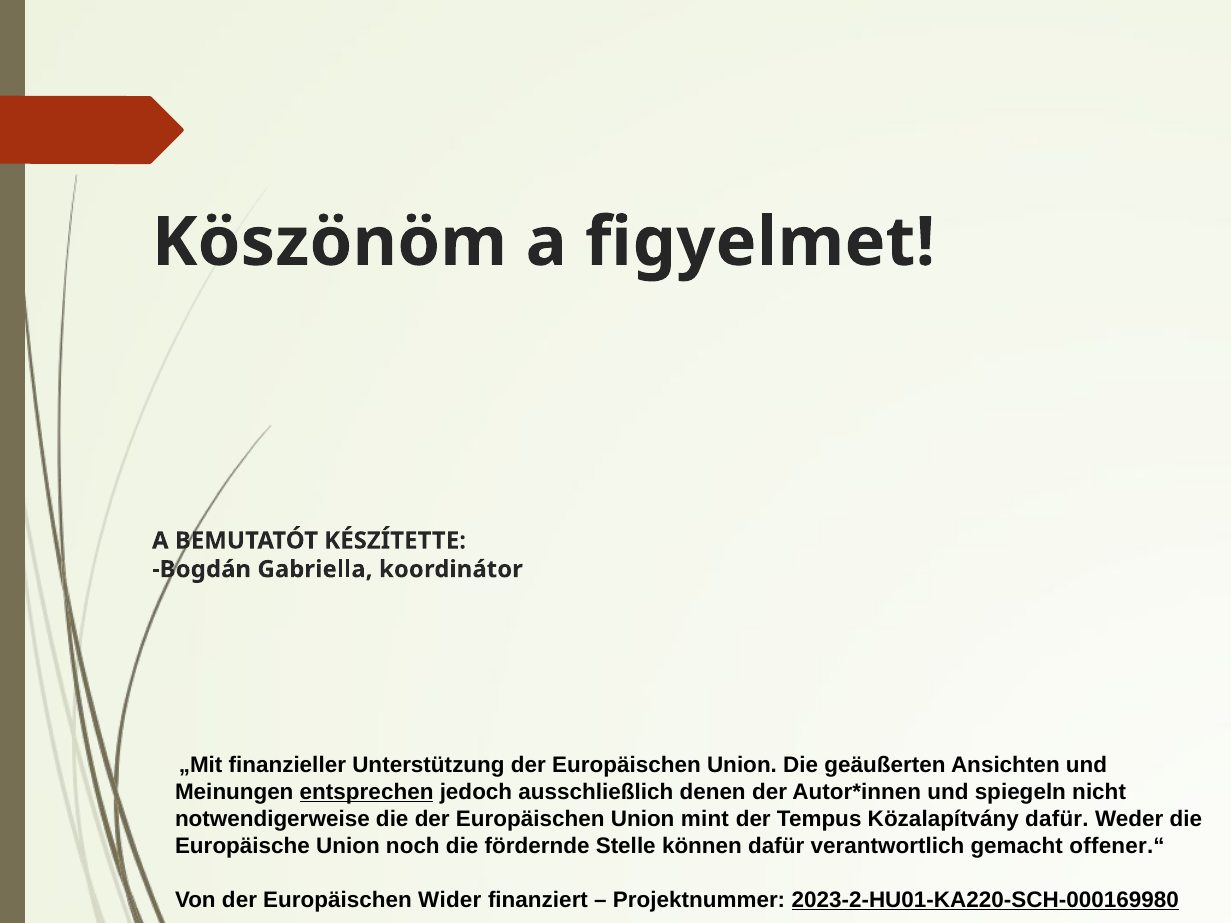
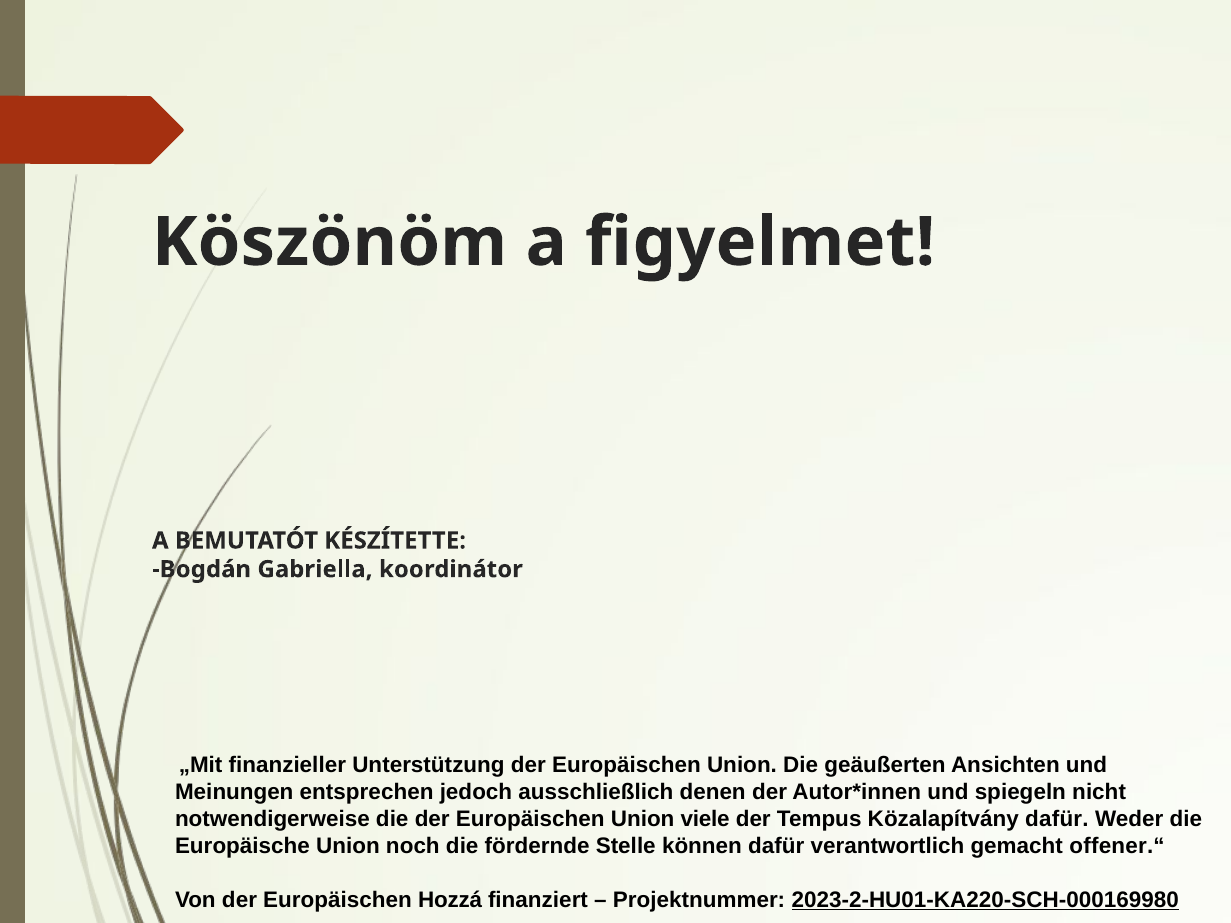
entsprechen underline: present -> none (367, 792)
mint: mint -> viele (705, 819)
Wider: Wider -> Hozzá (450, 900)
